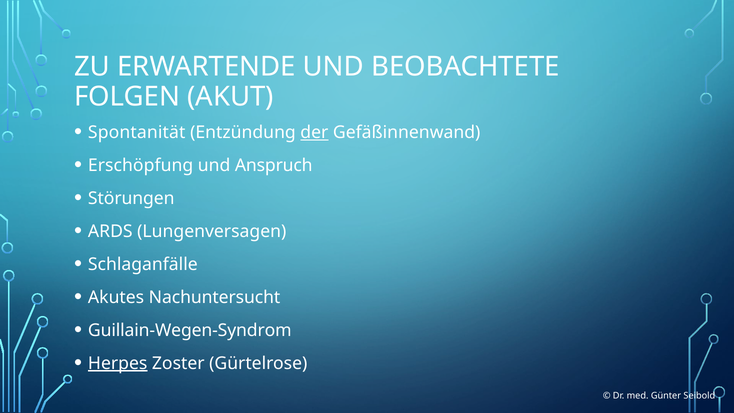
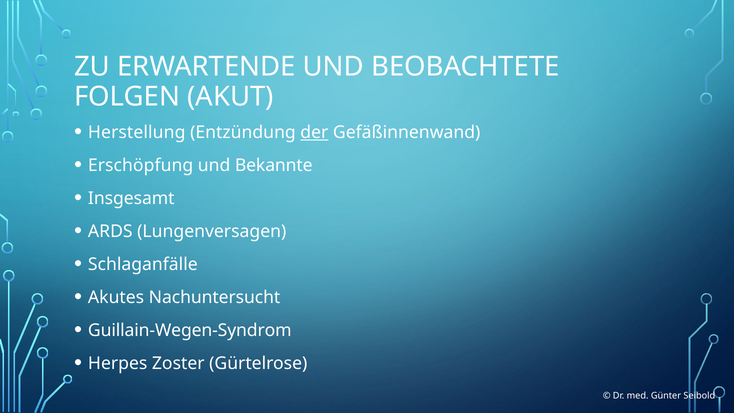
Spontanität: Spontanität -> Herstellung (137, 132)
Anspruch: Anspruch -> Bekannte (274, 165)
Störungen: Störungen -> Insgesamt (131, 198)
Herpes underline: present -> none (118, 363)
